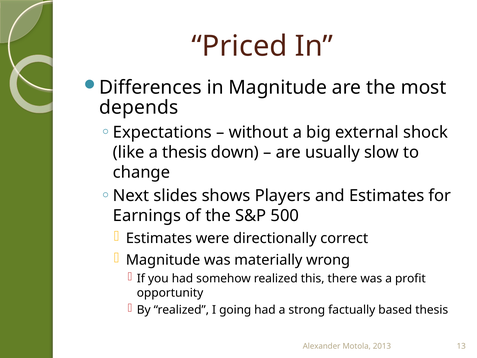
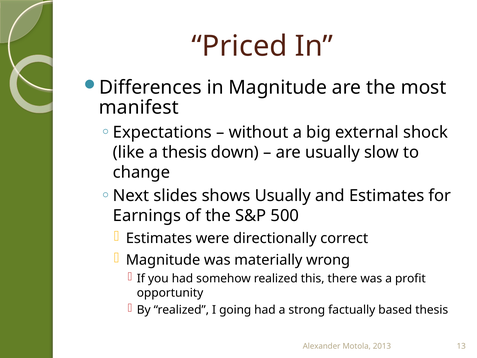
depends: depends -> manifest (139, 107)
shows Players: Players -> Usually (283, 196)
